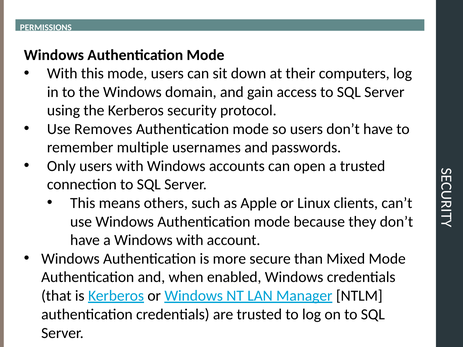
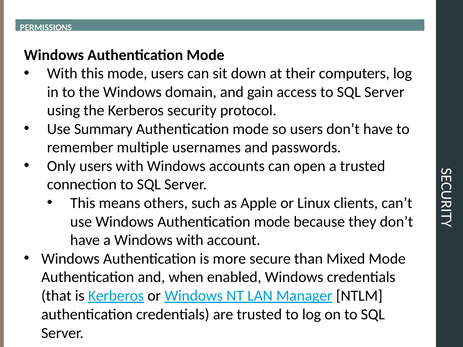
Removes: Removes -> Summary (103, 129)
